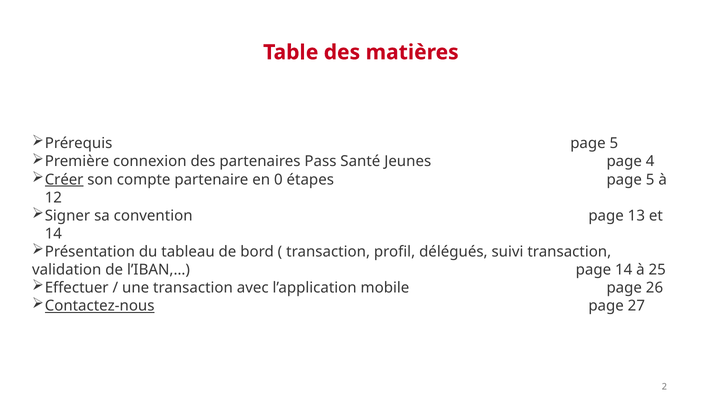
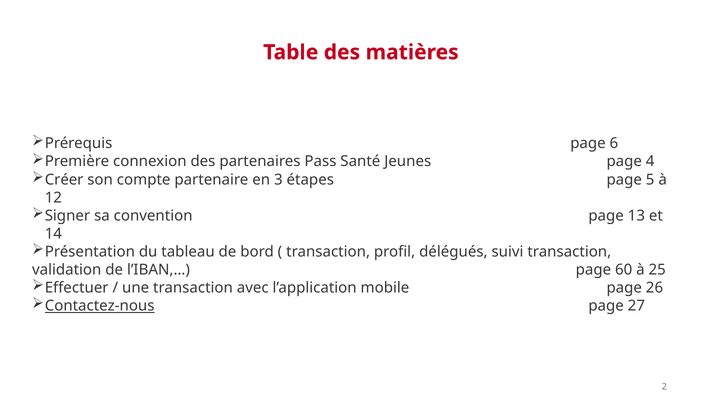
Prérequis page 5: 5 -> 6 (614, 143)
Créer underline: present -> none (64, 180)
0: 0 -> 3 (278, 180)
page 14: 14 -> 60 (624, 270)
